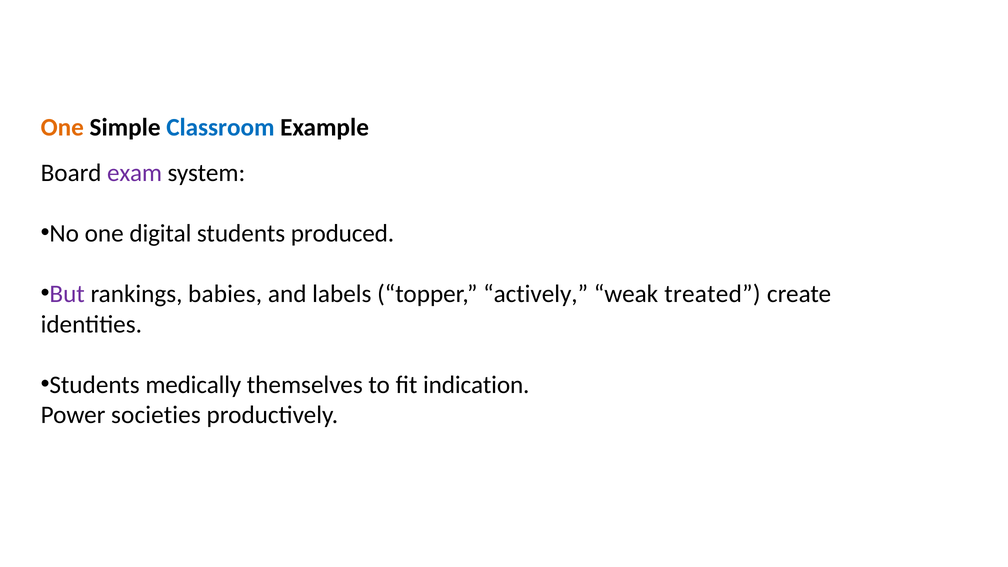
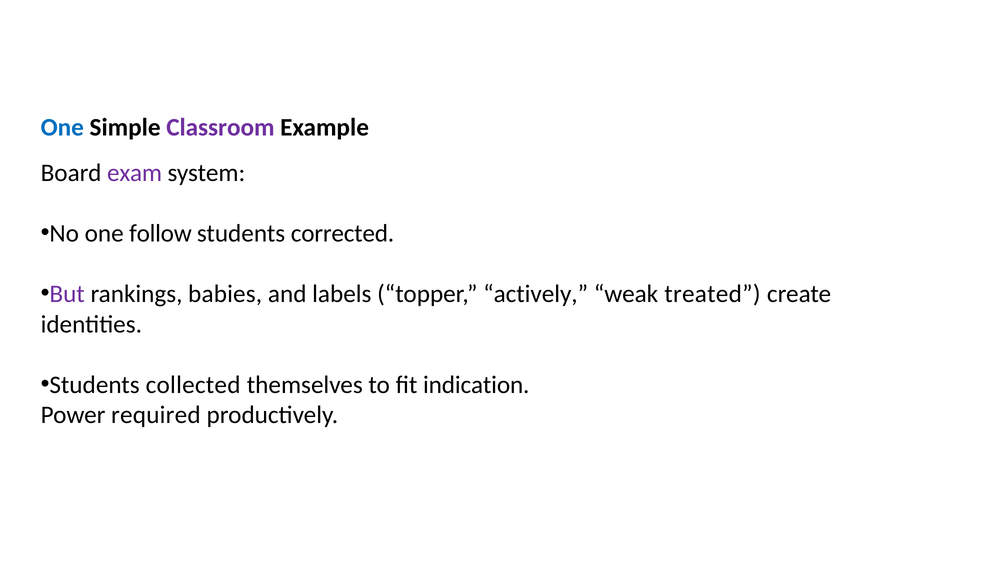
One colour: orange -> blue (62, 128)
Classroom colour: blue -> purple (220, 128)
digital: digital -> follow (160, 234)
produced: produced -> corrected (342, 234)
medically: medically -> collected (193, 385)
societies: societies -> required (156, 415)
